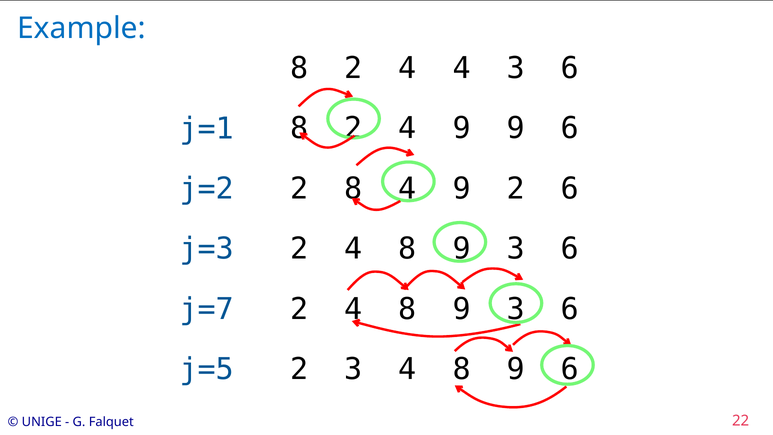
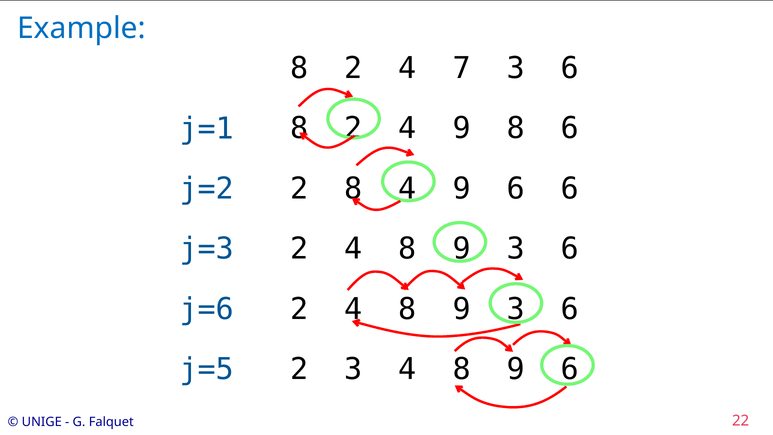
4 4: 4 -> 7 (462, 68)
9 9: 9 -> 8 (516, 128)
2: 2 -> 6 (516, 189)
j=7: j=7 -> j=6 (207, 309)
